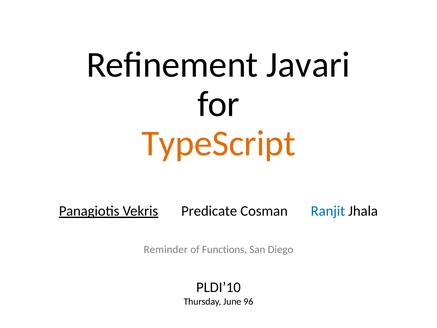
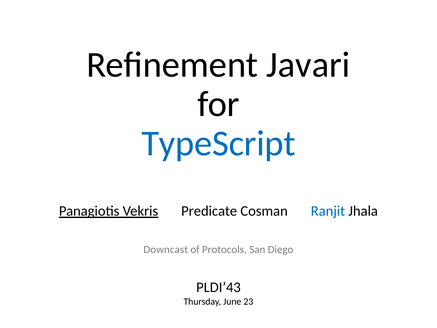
TypeScript colour: orange -> blue (219, 143)
Reminder: Reminder -> Downcast (166, 249)
Functions: Functions -> Protocols (224, 249)
PLDI’10: PLDI’10 -> PLDI’43 (218, 287)
96: 96 -> 23 (248, 301)
